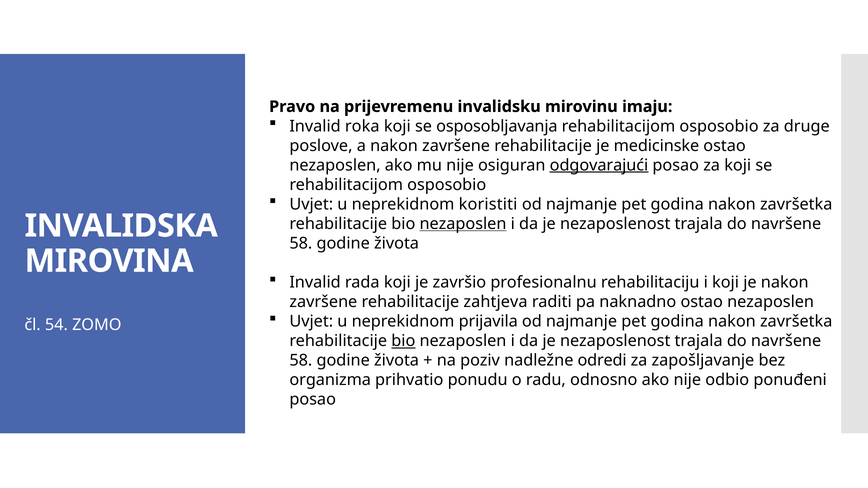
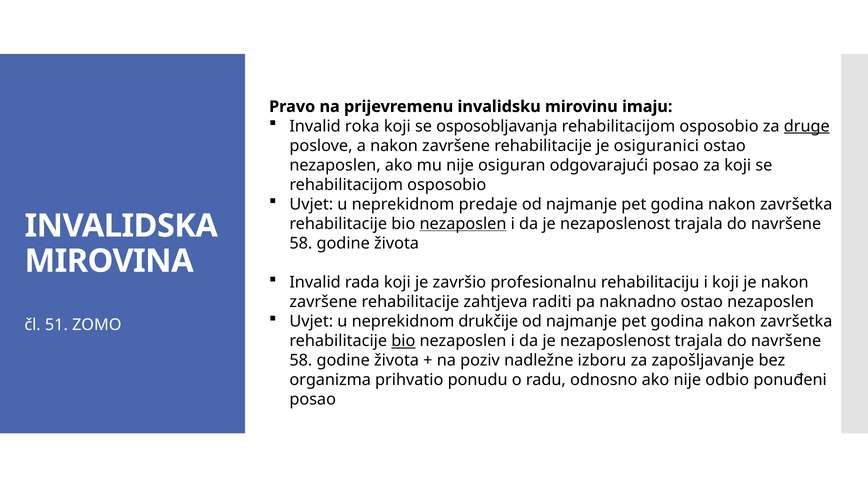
druge underline: none -> present (807, 126)
medicinske: medicinske -> osiguranici (656, 146)
odgovarajući underline: present -> none (599, 165)
koristiti: koristiti -> predaje (488, 204)
prijavila: prijavila -> drukčije (488, 322)
54: 54 -> 51 (56, 325)
odredi: odredi -> izboru (602, 361)
